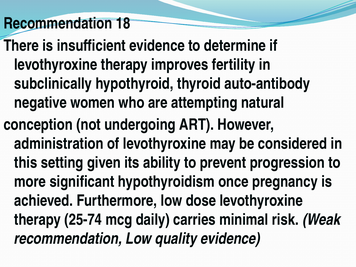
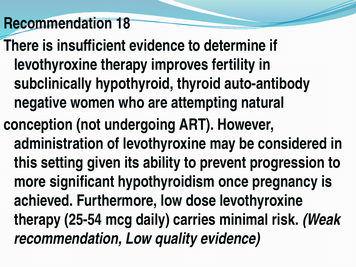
25-74: 25-74 -> 25-54 (83, 220)
